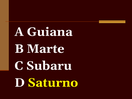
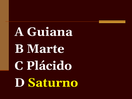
Subaru: Subaru -> Plácido (49, 66)
